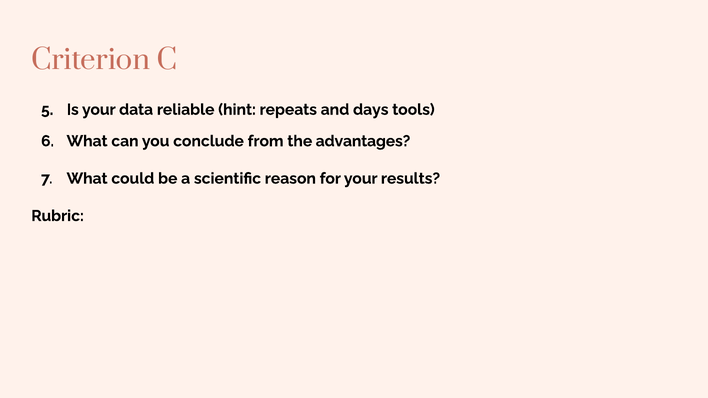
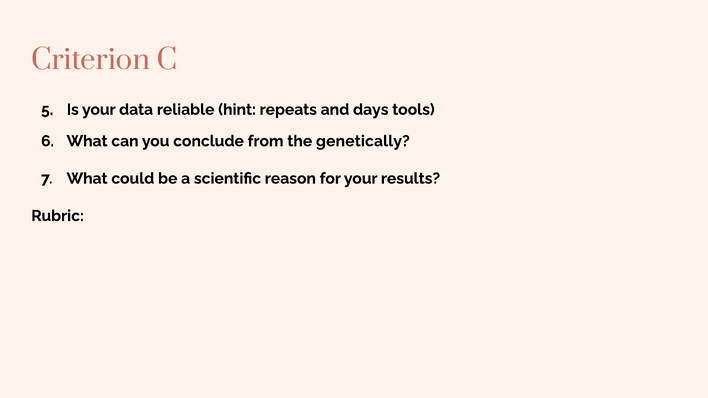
advantages: advantages -> genetically (363, 141)
